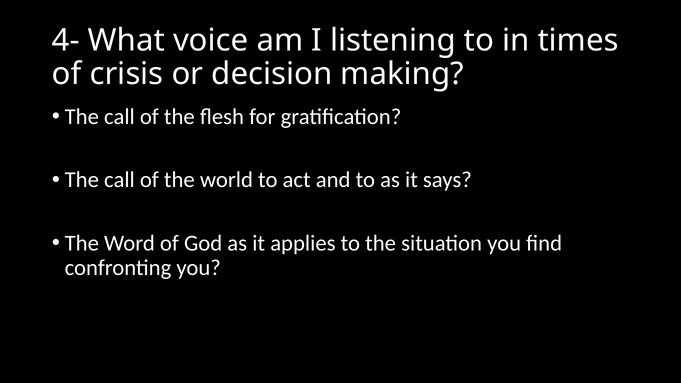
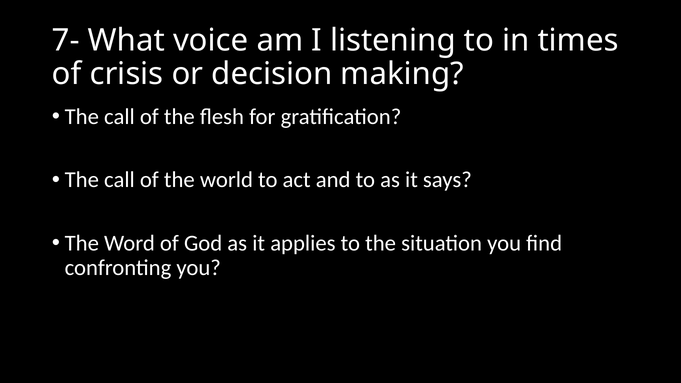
4-: 4- -> 7- (66, 40)
